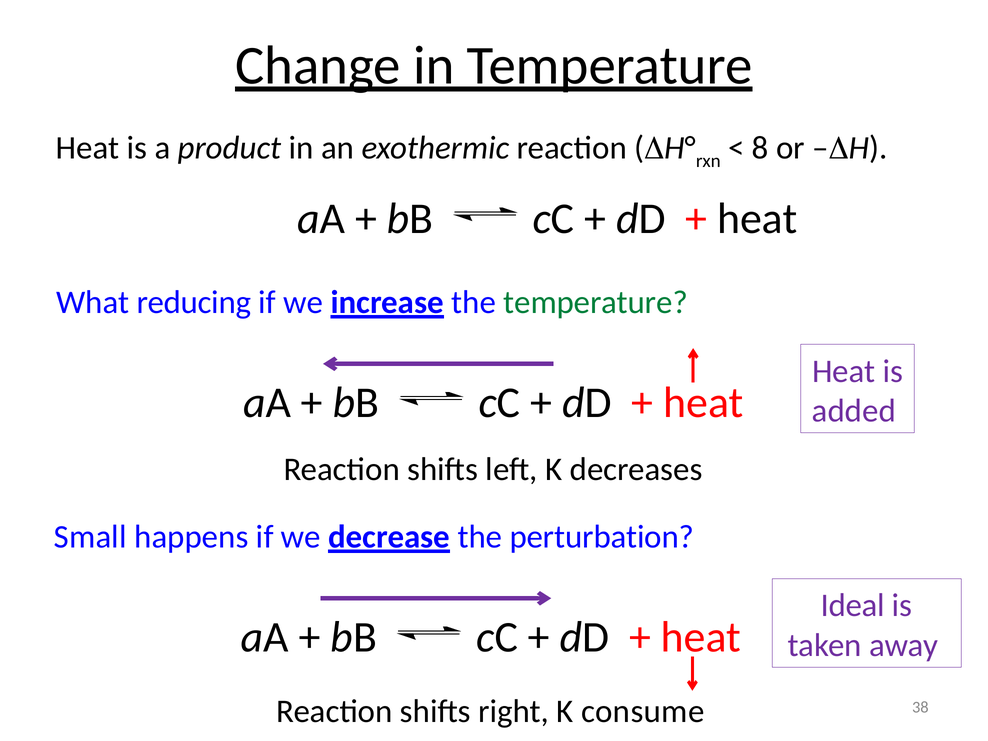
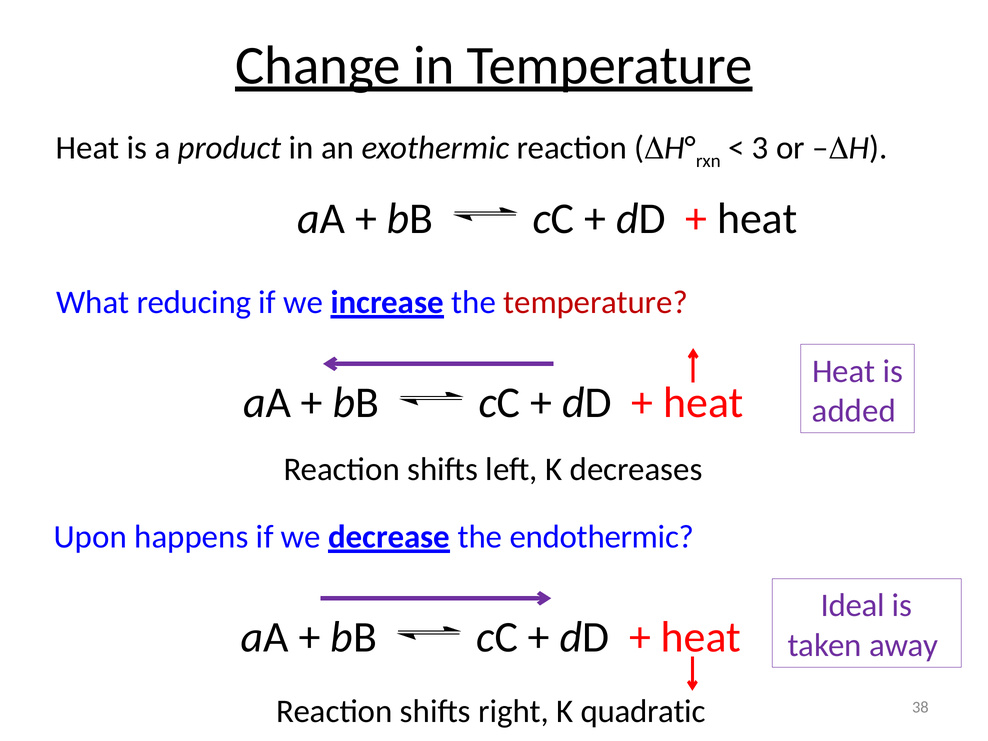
8: 8 -> 3 (760, 148)
temperature colour: green -> red (596, 303)
Small: Small -> Upon (90, 537)
perturbation: perturbation -> endothermic (602, 537)
consume: consume -> quadratic (643, 711)
